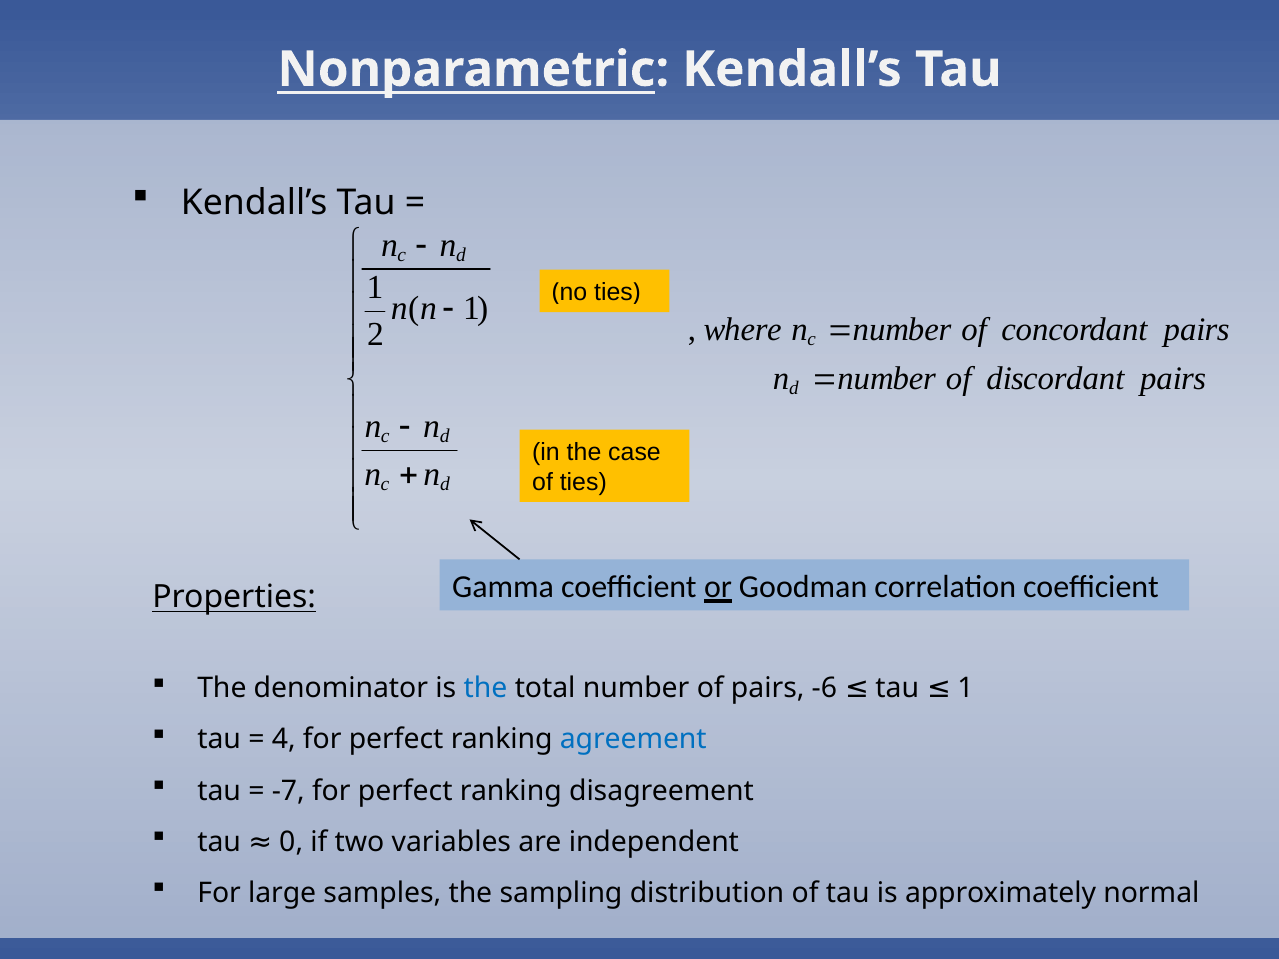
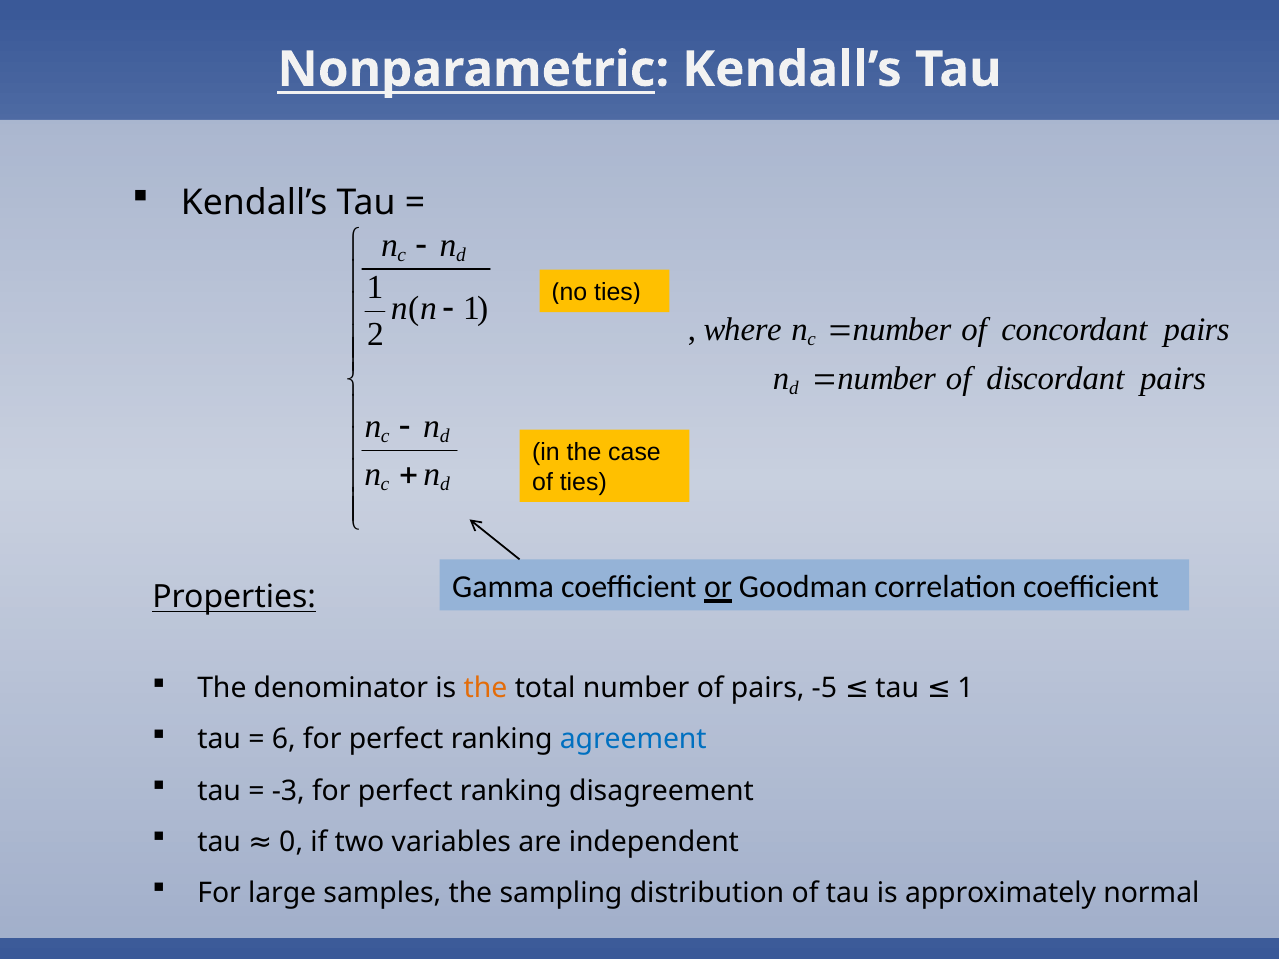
the colour: blue -> orange (486, 689)
-6: -6 -> -5 (824, 689)
4: 4 -> 6 (284, 740)
-7: -7 -> -3 (288, 791)
